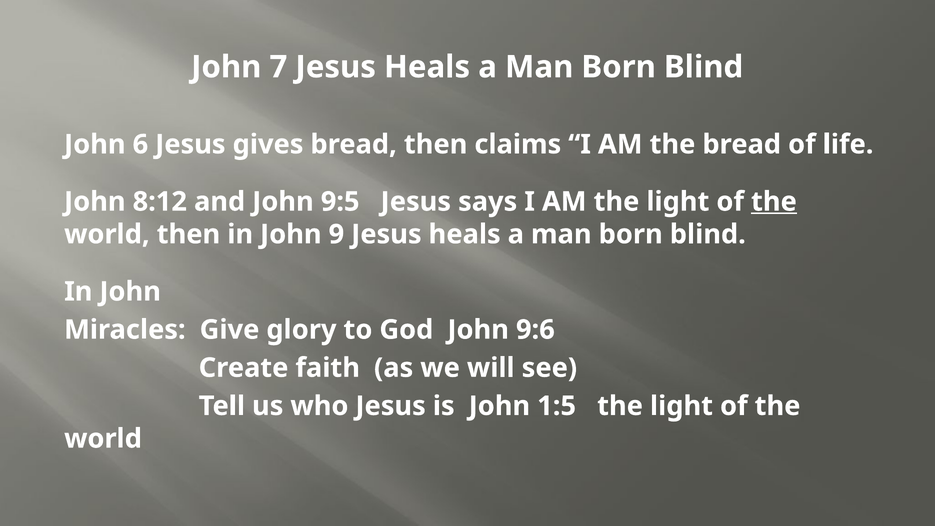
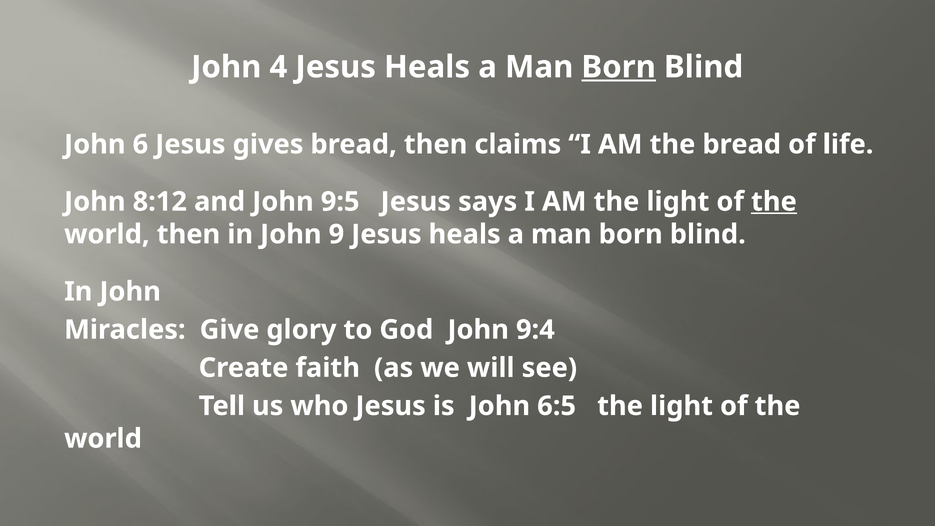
7: 7 -> 4 (278, 67)
Born underline: none -> present (619, 67)
9:6: 9:6 -> 9:4 (535, 330)
1:5: 1:5 -> 6:5 (557, 406)
